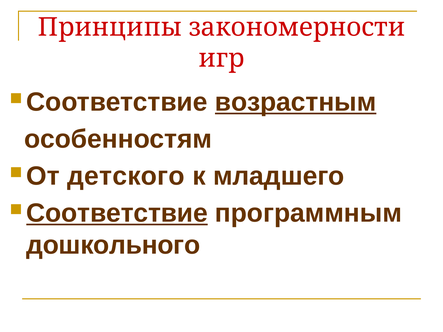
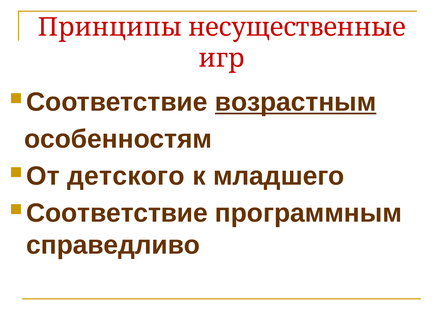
закономерности: закономерности -> несущественные (297, 27)
Соответствие underline: present -> none (117, 213)
дошкольного: дошкольного -> справедливо (113, 245)
